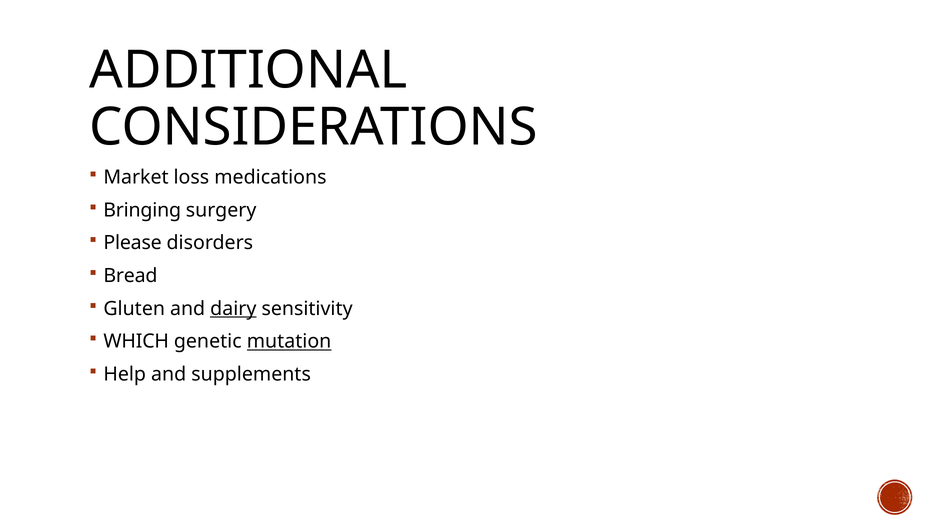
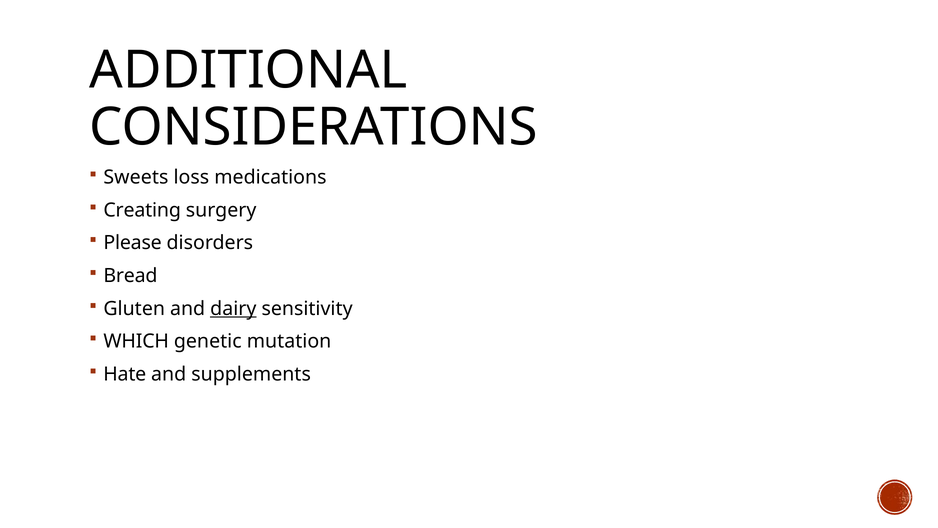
Market: Market -> Sweets (136, 177)
Bringing: Bringing -> Creating (142, 210)
mutation underline: present -> none (289, 341)
Help: Help -> Hate (125, 374)
